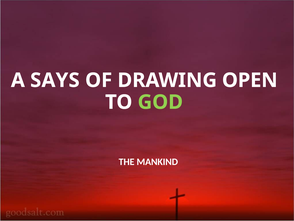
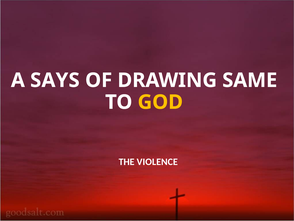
OPEN: OPEN -> SAME (250, 80)
GOD colour: light green -> yellow (160, 102)
MANKIND: MANKIND -> VIOLENCE (157, 161)
